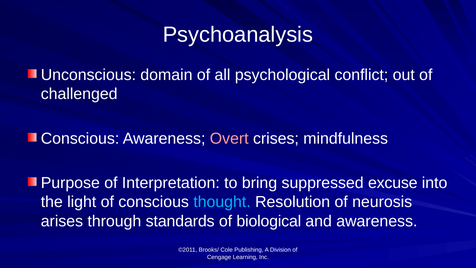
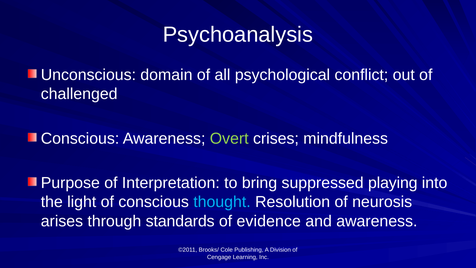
Overt colour: pink -> light green (229, 138)
excuse: excuse -> playing (393, 183)
biological: biological -> evidence (269, 221)
